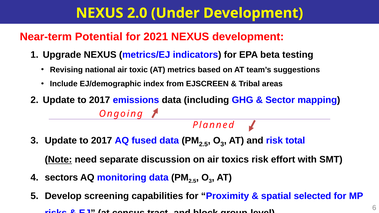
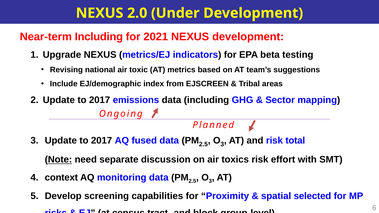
Near-term Potential: Potential -> Including (99, 37)
sectors: sectors -> context (61, 178)
